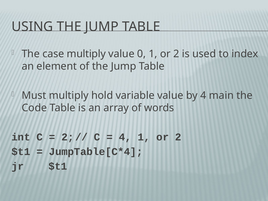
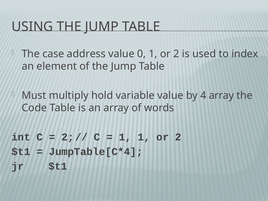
case multiply: multiply -> address (86, 54)
4 main: main -> array (221, 95)
4: 4 -> 1 (125, 137)
